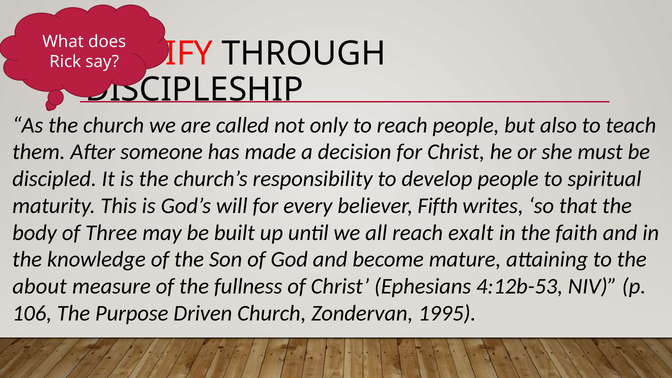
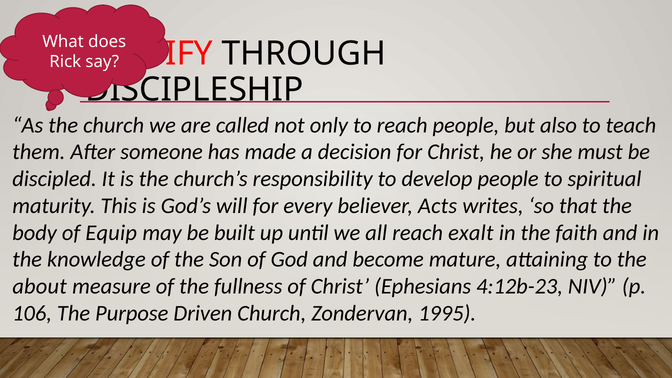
Fifth: Fifth -> Acts (438, 206)
Three: Three -> Equip (111, 233)
4:12b-53: 4:12b-53 -> 4:12b-23 (520, 286)
